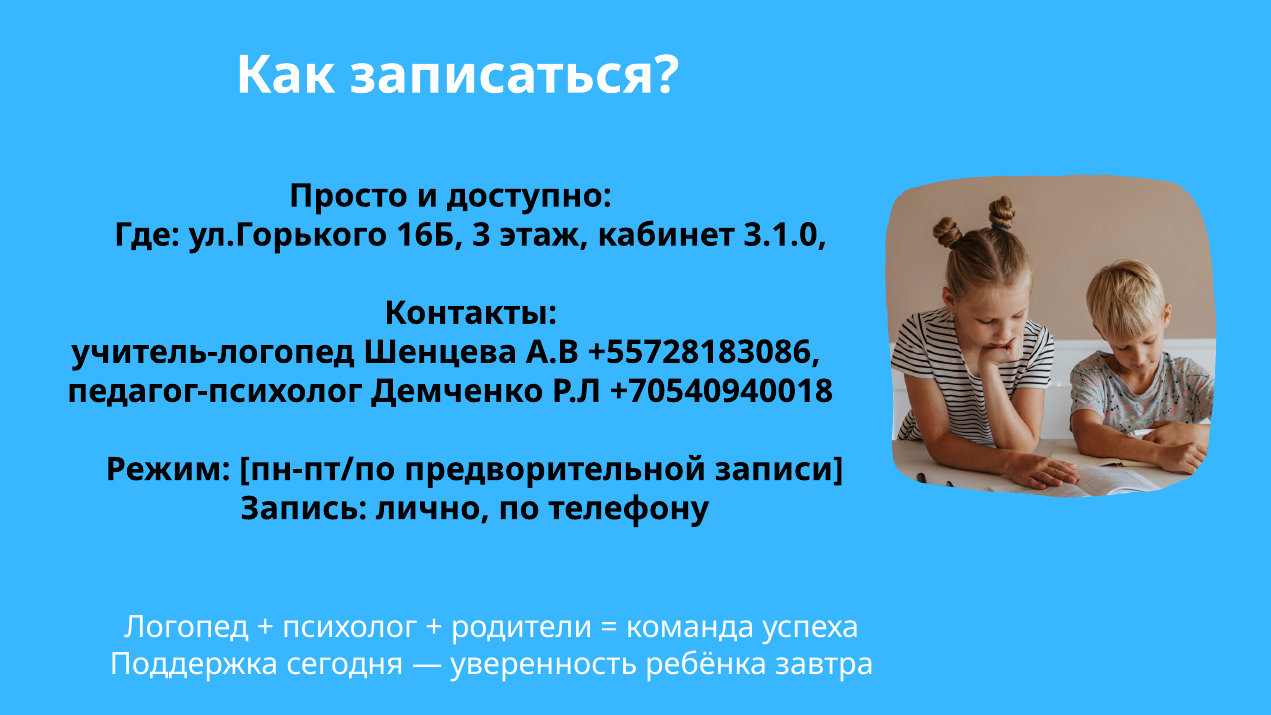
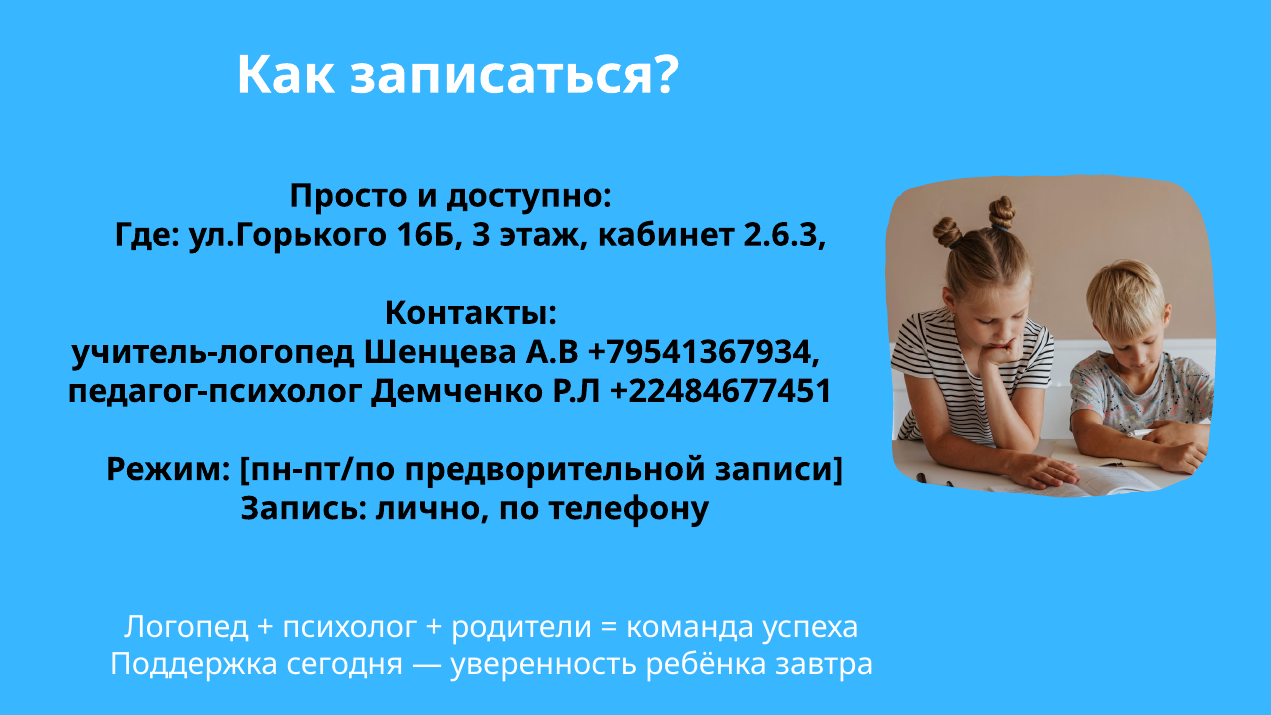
3.1.0: 3.1.0 -> 2.6.3 (785, 235)
+55728183086: +55728183086 -> +79541367934 (704, 352)
+70540940018: +70540940018 -> +22484677451 (721, 391)
